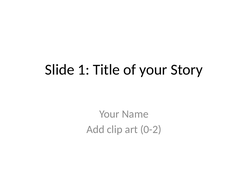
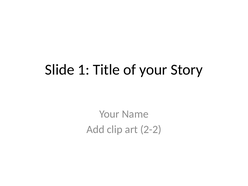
0-2: 0-2 -> 2-2 (151, 129)
